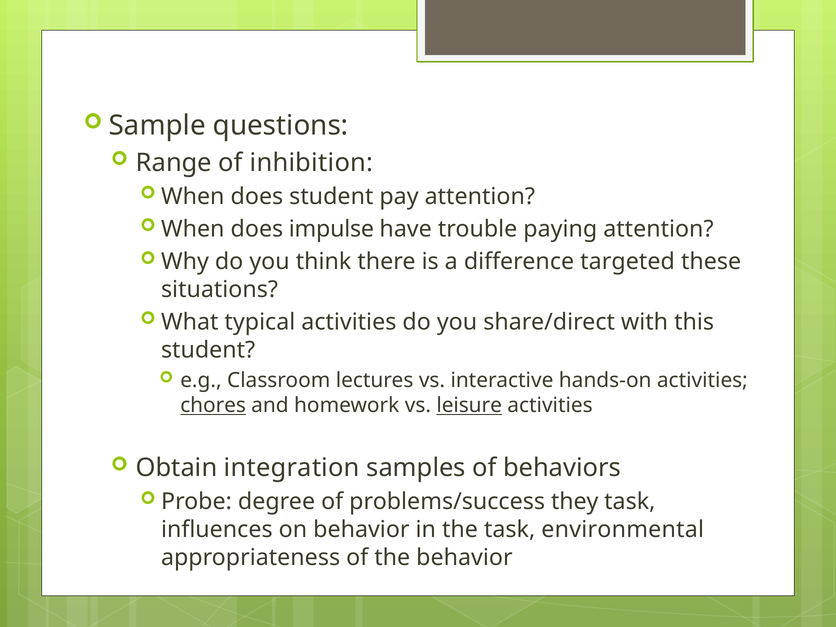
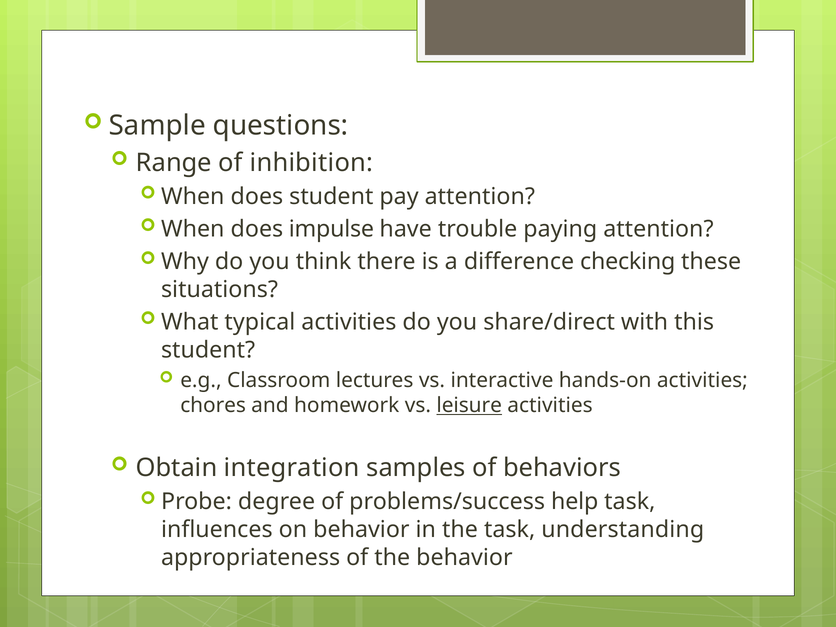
targeted: targeted -> checking (628, 261)
chores underline: present -> none (213, 405)
they: they -> help (575, 502)
environmental: environmental -> understanding (623, 530)
